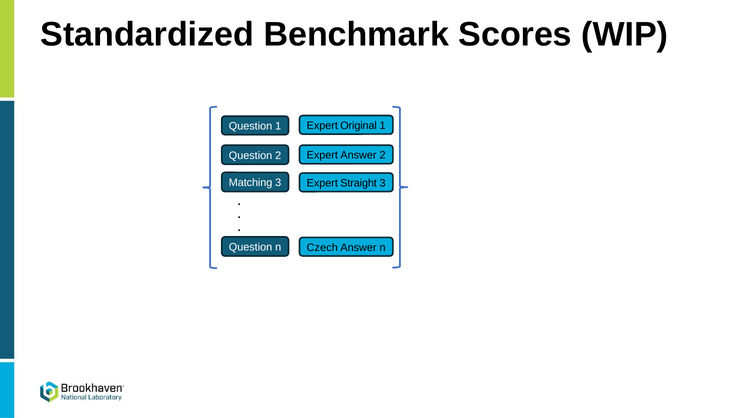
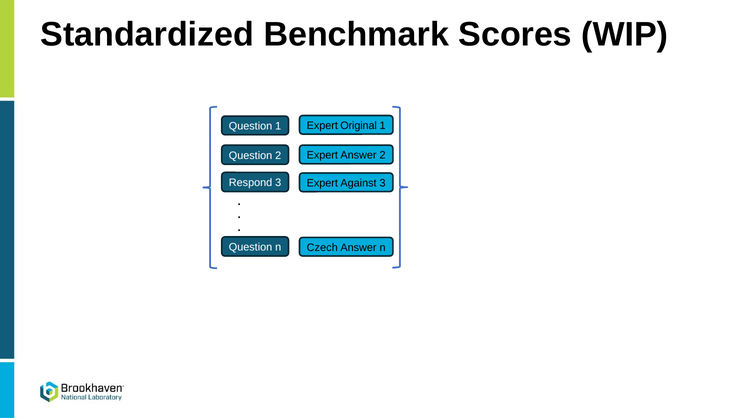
Matching: Matching -> Respond (251, 183)
Straight: Straight -> Against (359, 183)
